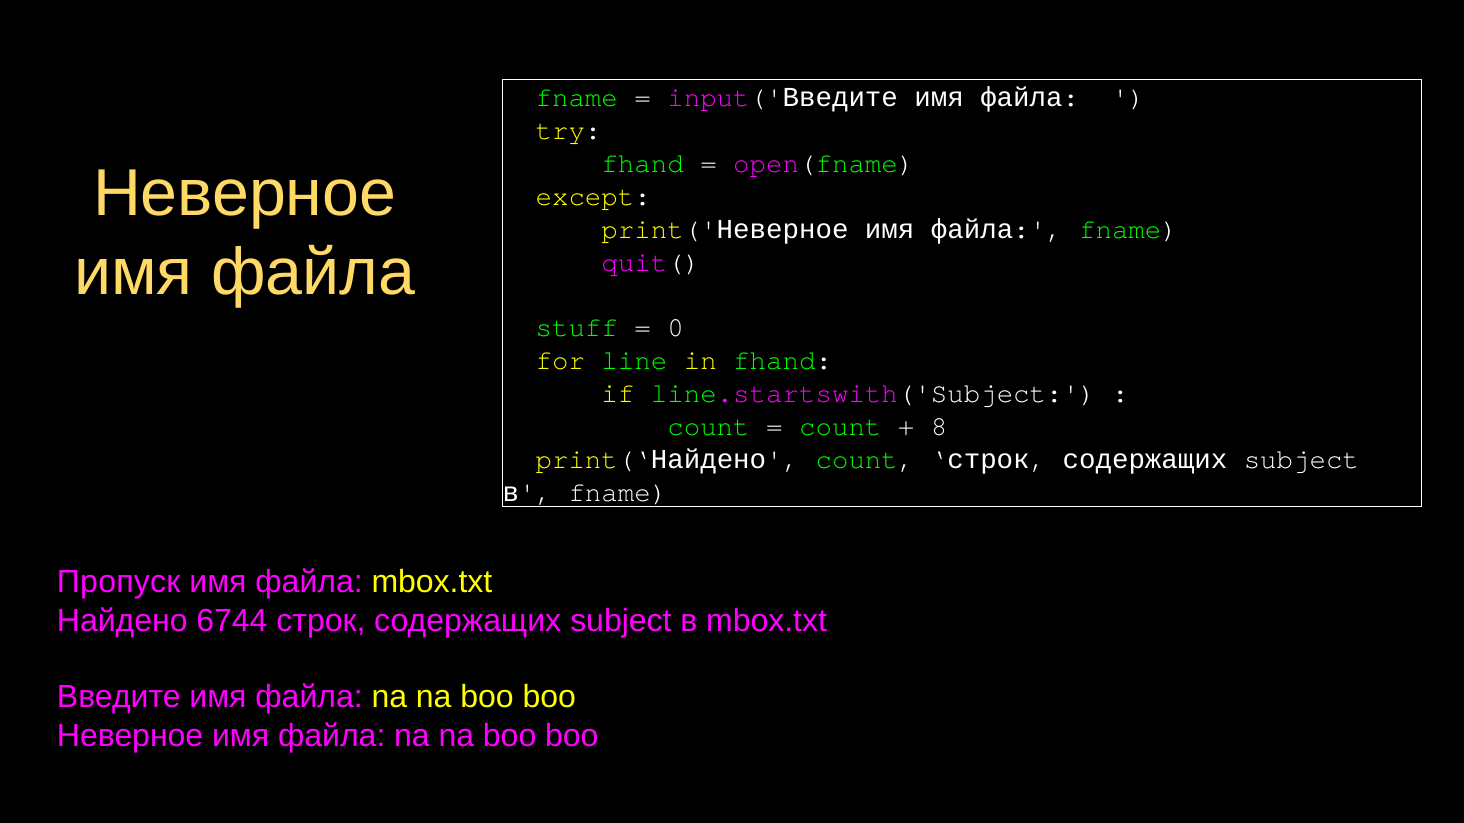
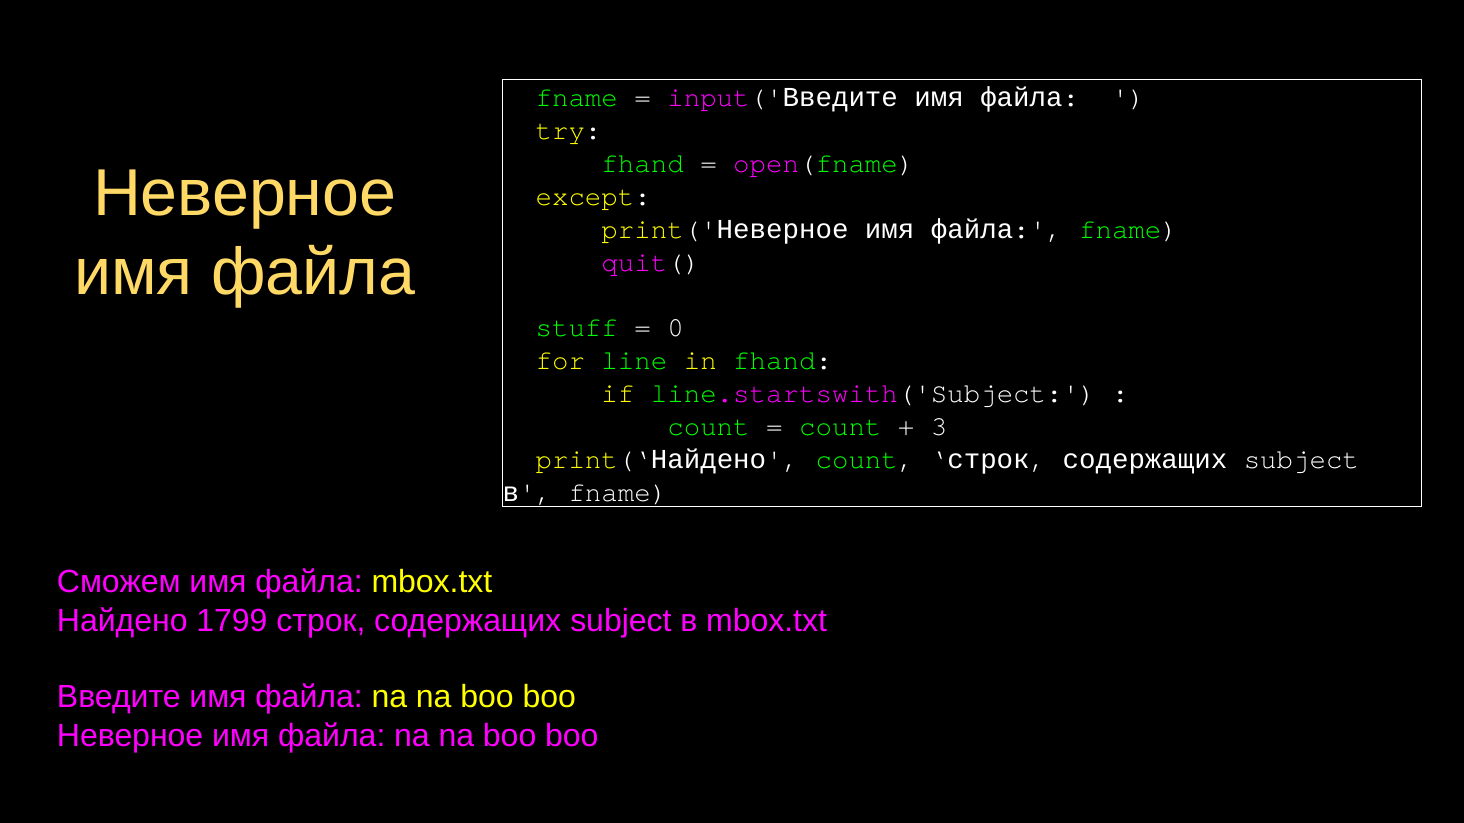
8: 8 -> 3 (939, 427)
Пропуск: Пропуск -> Сможем (119, 582)
6744: 6744 -> 1799 (232, 621)
